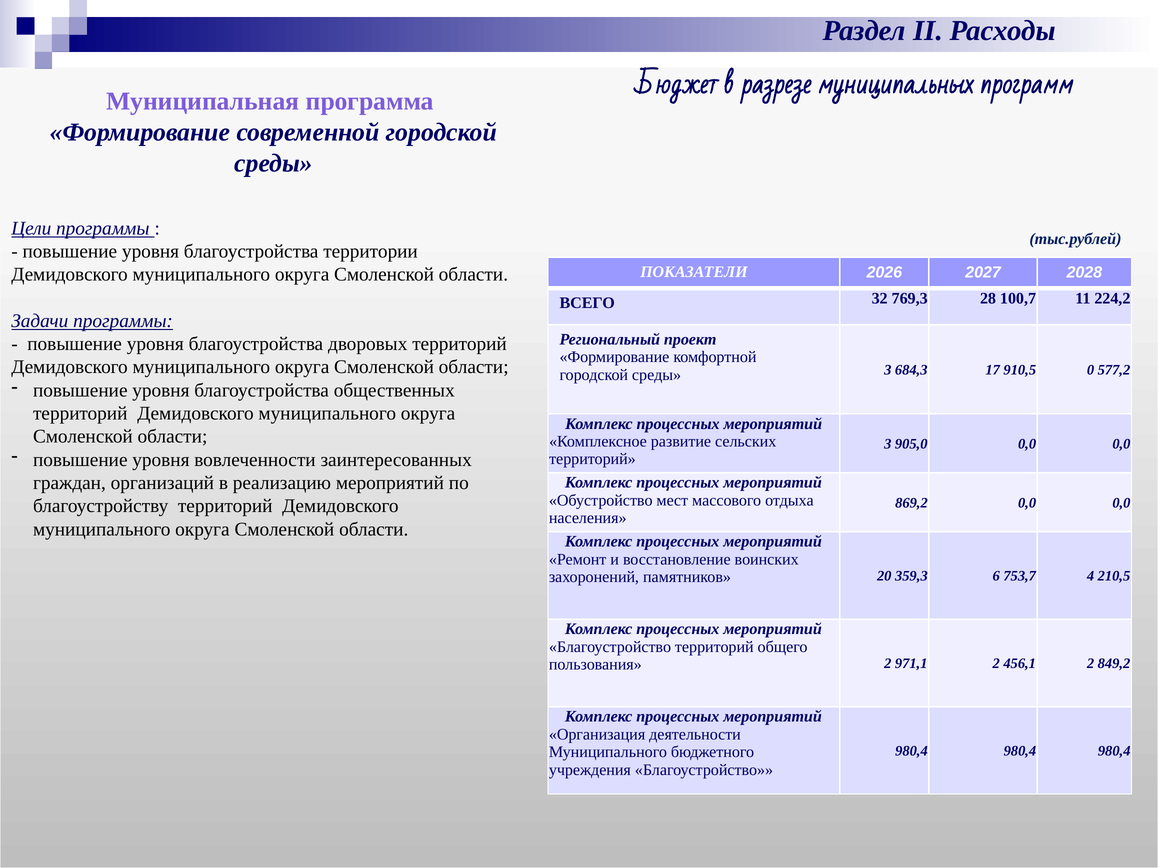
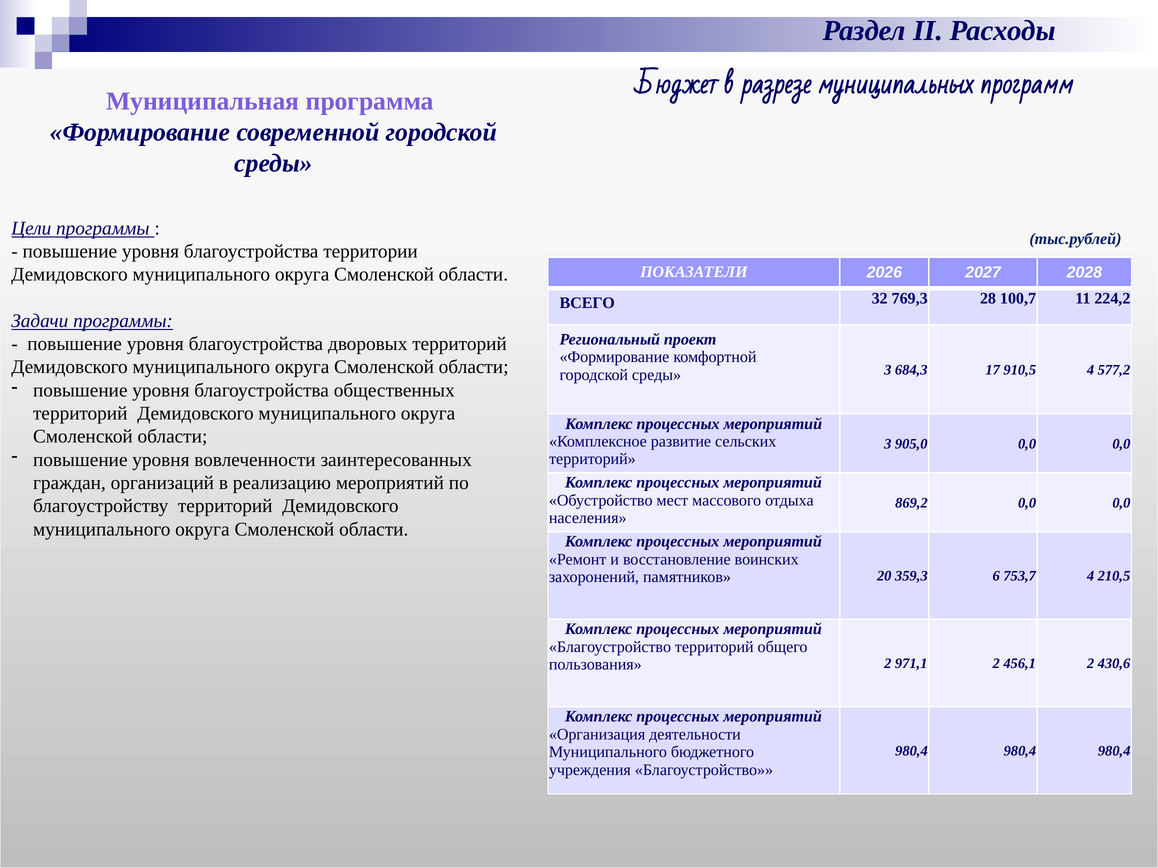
910,5 0: 0 -> 4 (1091, 370)
849,2: 849,2 -> 430,6 (1114, 664)
